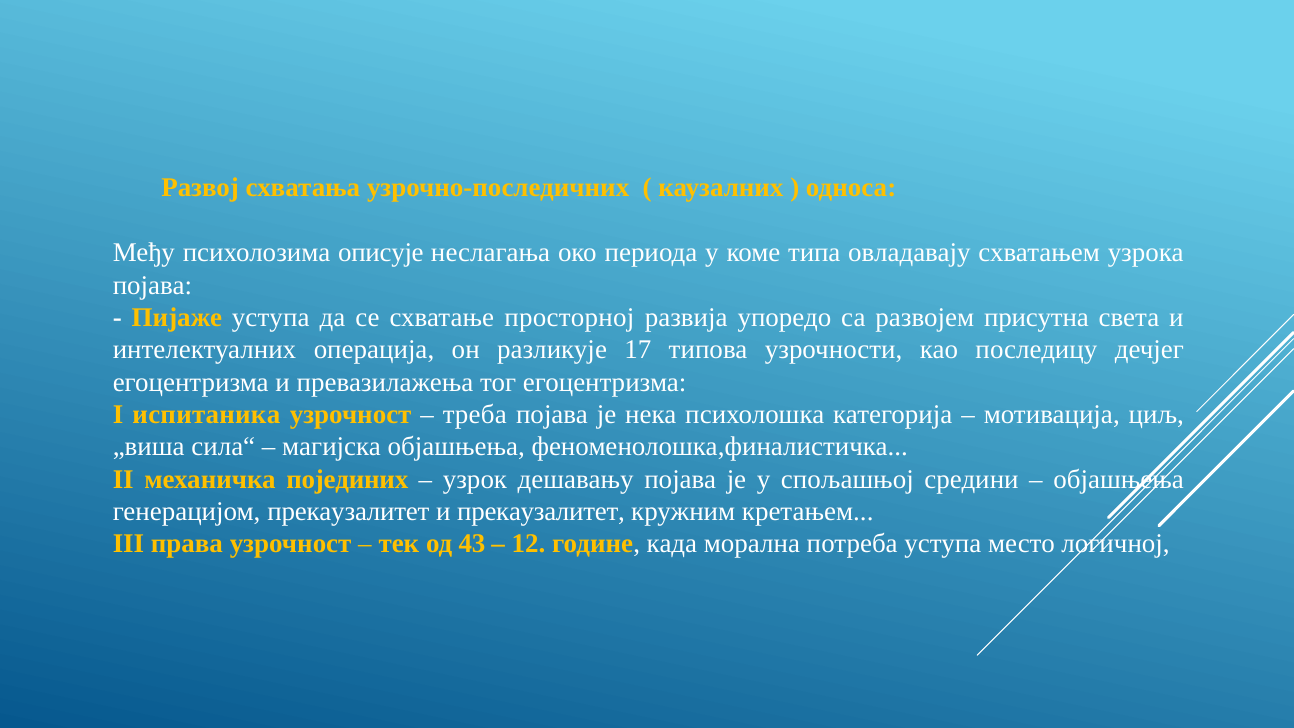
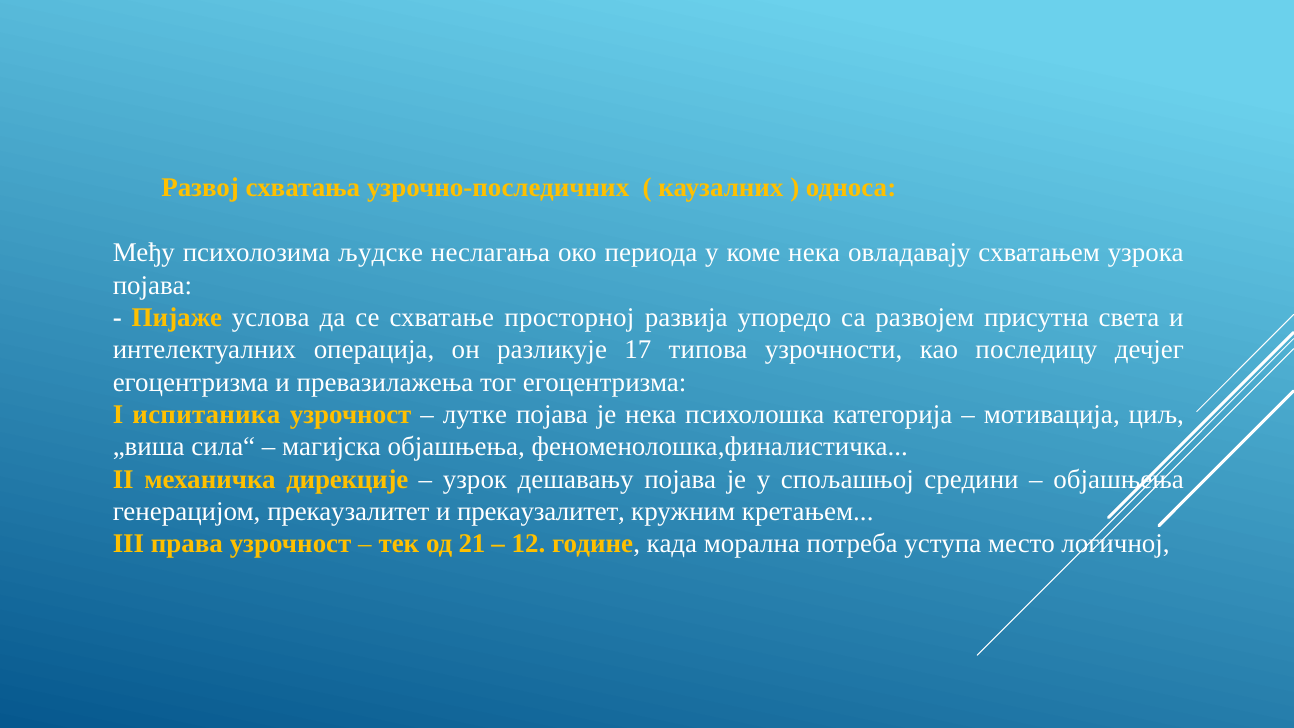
описује: описује -> људске (381, 253)
коме типа: типа -> нека (814, 253)
Пијаже уступа: уступа -> услова (271, 317)
треба: треба -> лутке (475, 415)
појединих: појединих -> дирекције (347, 479)
43: 43 -> 21 (472, 544)
